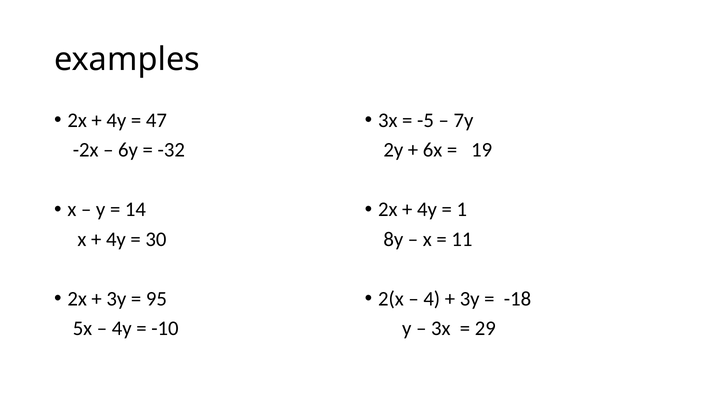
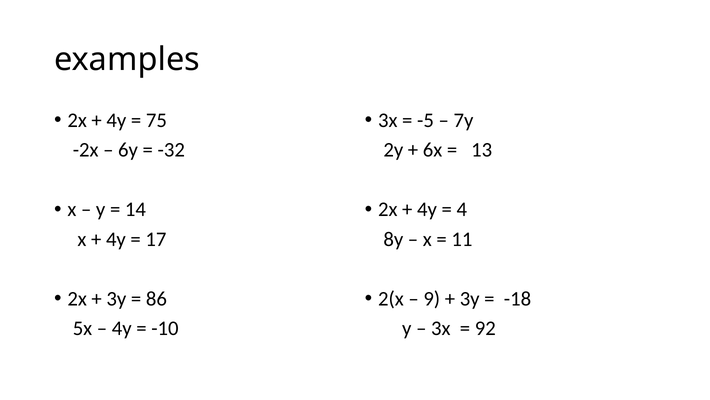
47: 47 -> 75 (156, 120)
19: 19 -> 13 (482, 150)
1: 1 -> 4 (462, 209)
30: 30 -> 17 (156, 239)
95: 95 -> 86 (156, 298)
4: 4 -> 9 (432, 298)
29: 29 -> 92 (485, 328)
